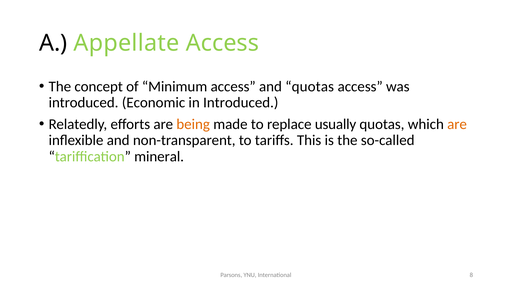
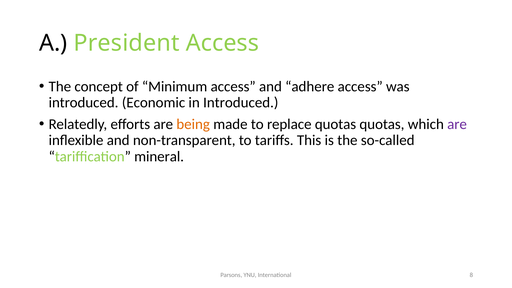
Appellate: Appellate -> President (127, 43)
and quotas: quotas -> adhere (310, 87)
replace usually: usually -> quotas (336, 124)
are colour: orange -> purple (457, 124)
